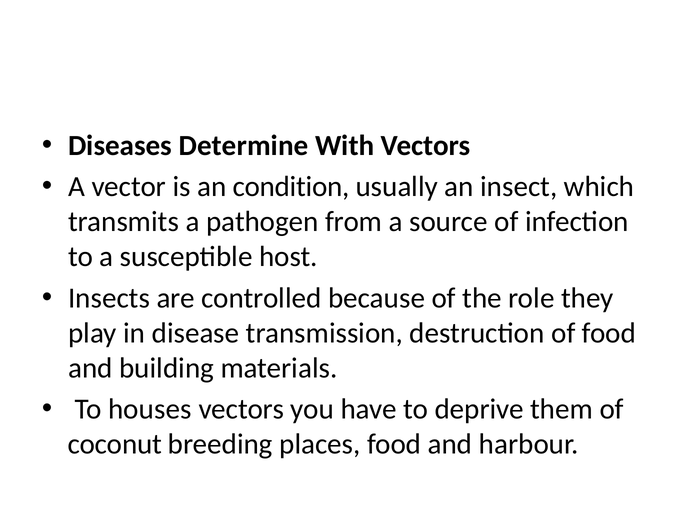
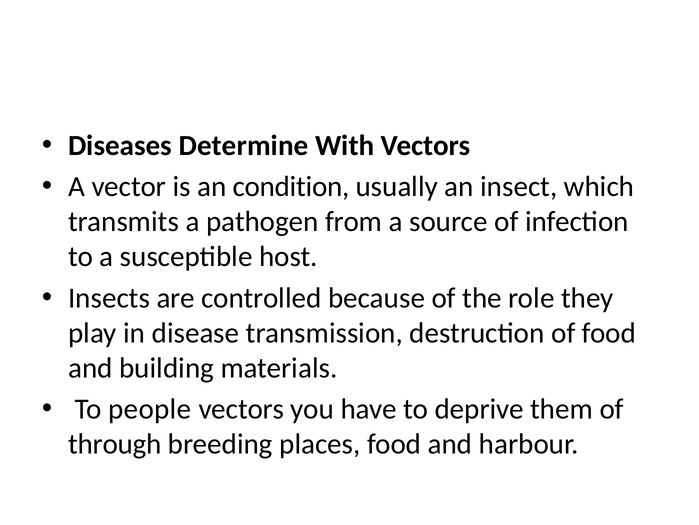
houses: houses -> people (150, 409)
coconut: coconut -> through (115, 444)
